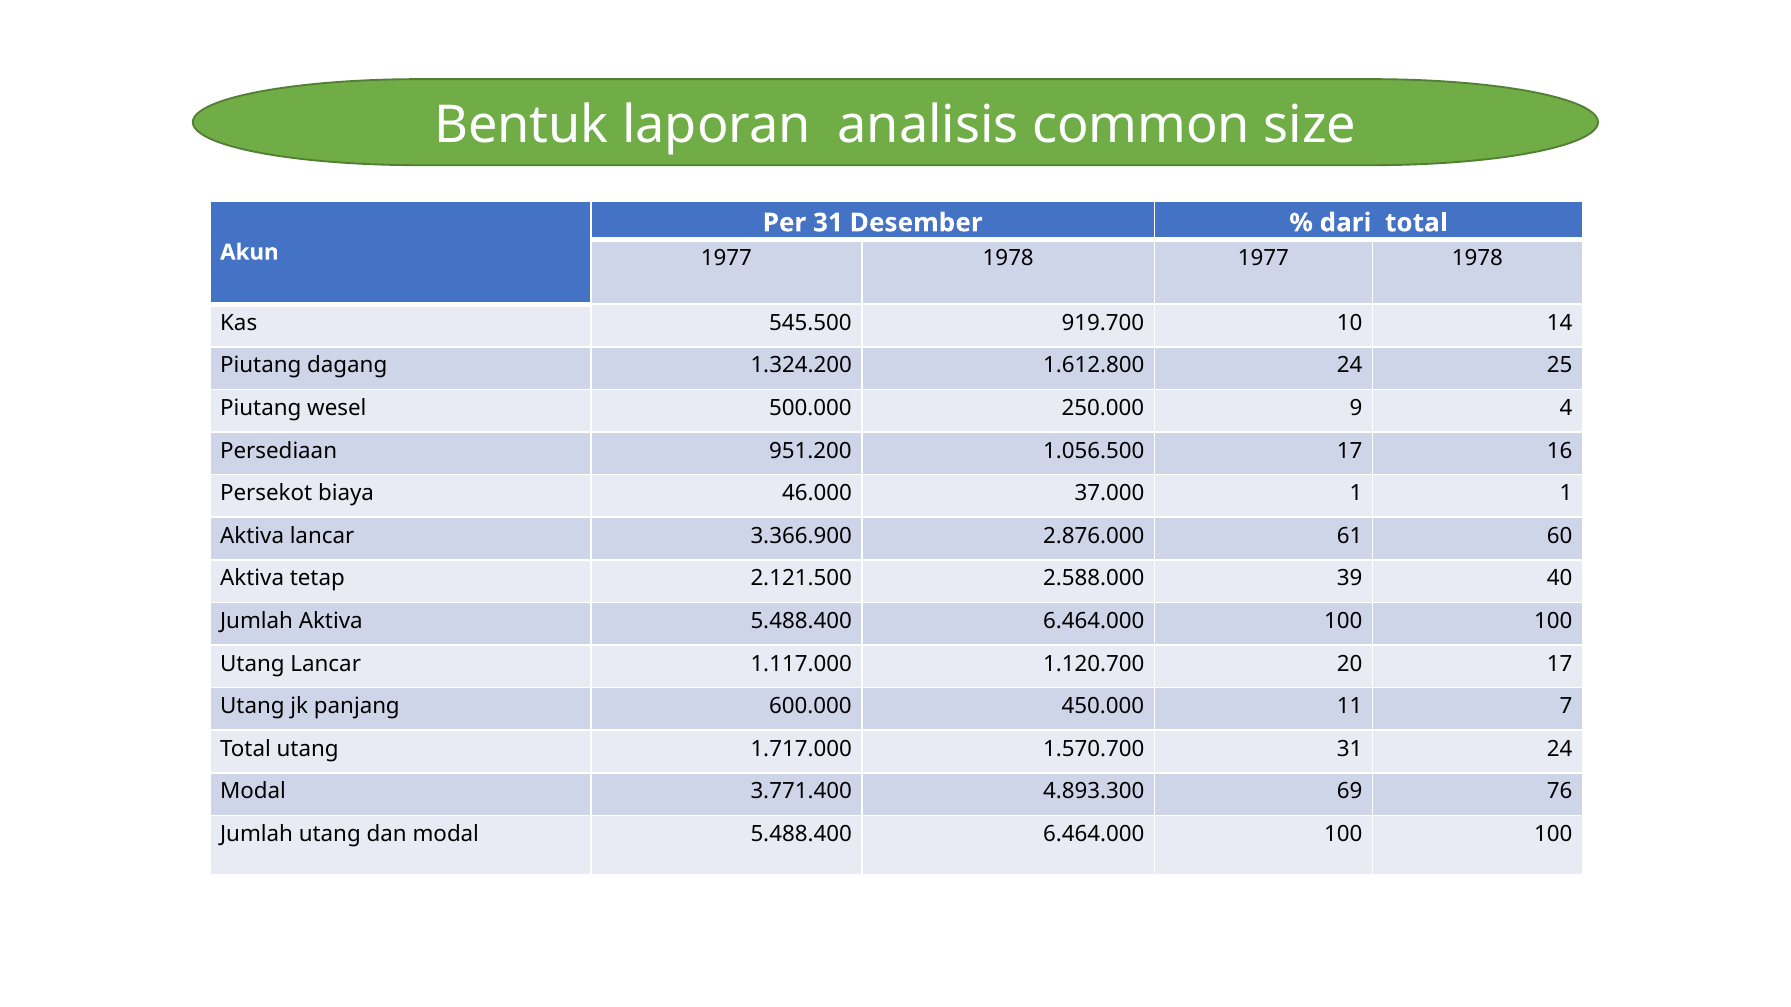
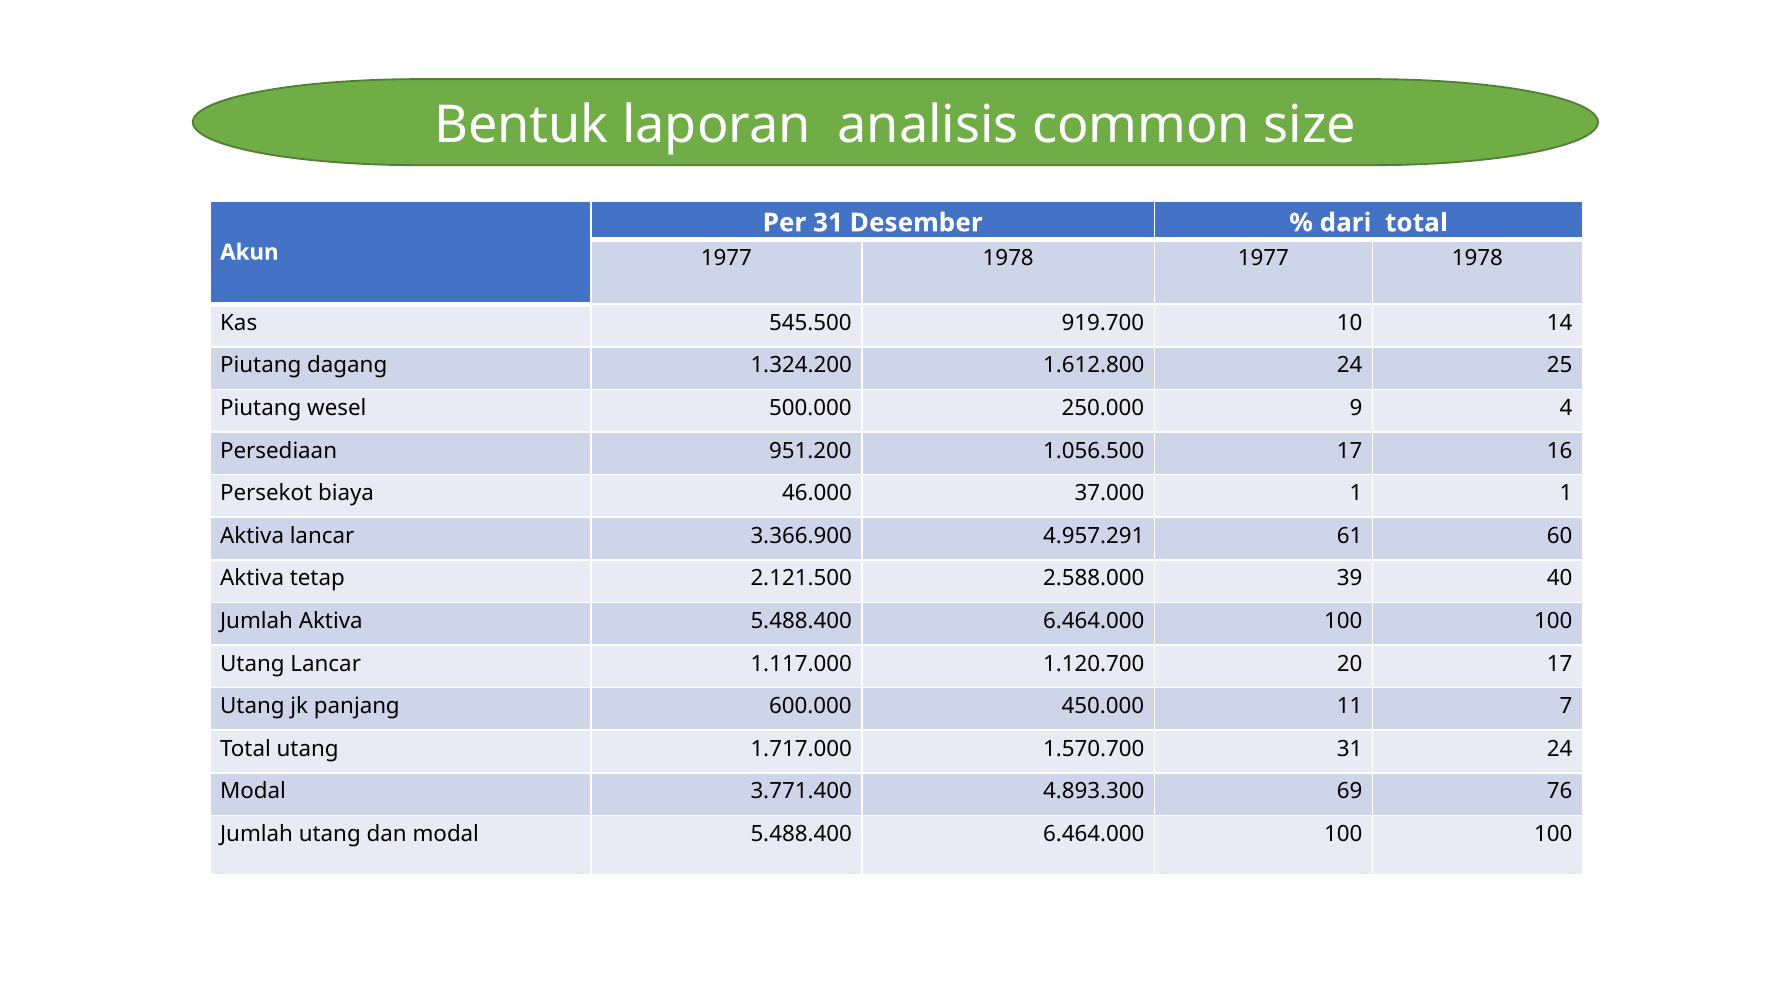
2.876.000: 2.876.000 -> 4.957.291 (1094, 536)
